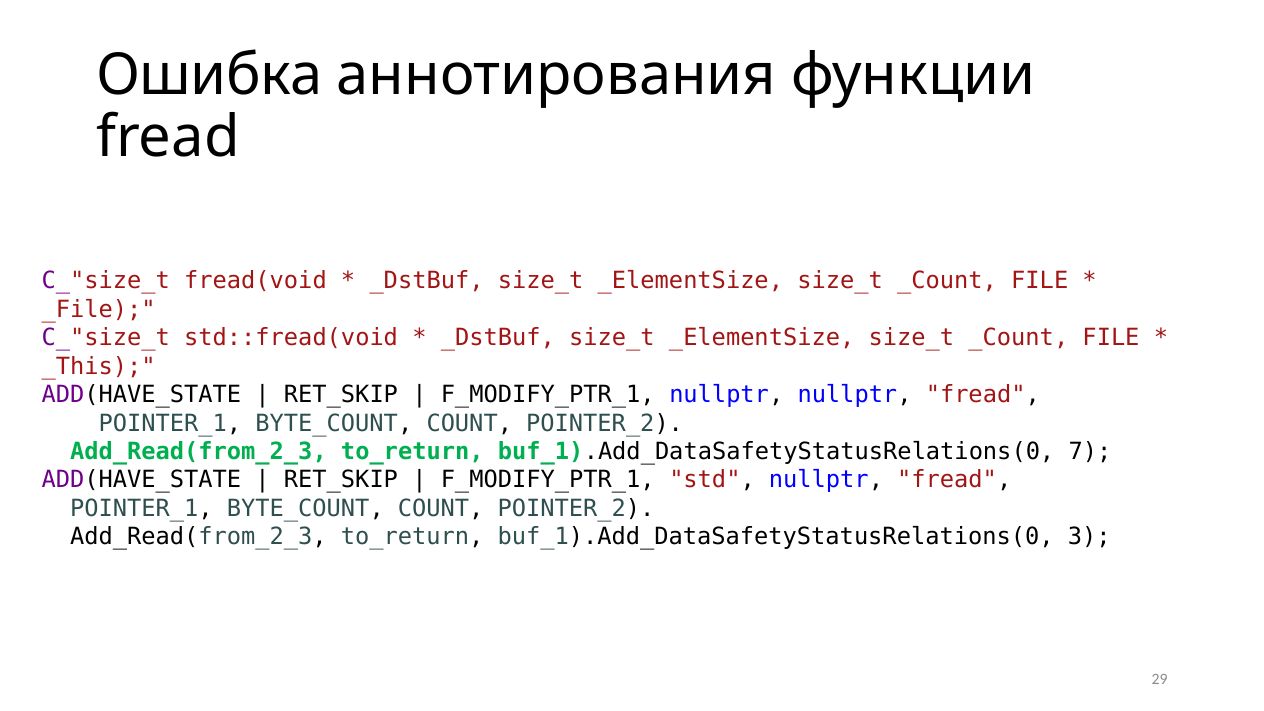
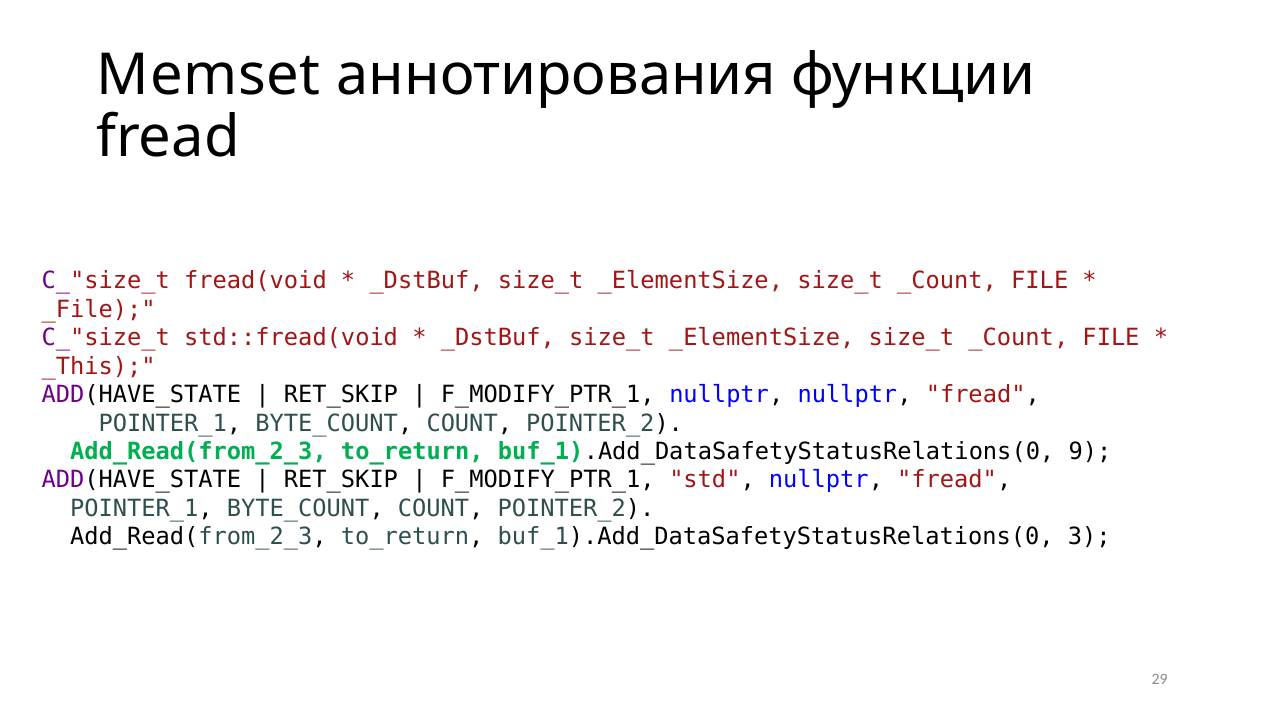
Ошибка: Ошибка -> Memset (209, 75)
7: 7 -> 9 (1090, 452)
